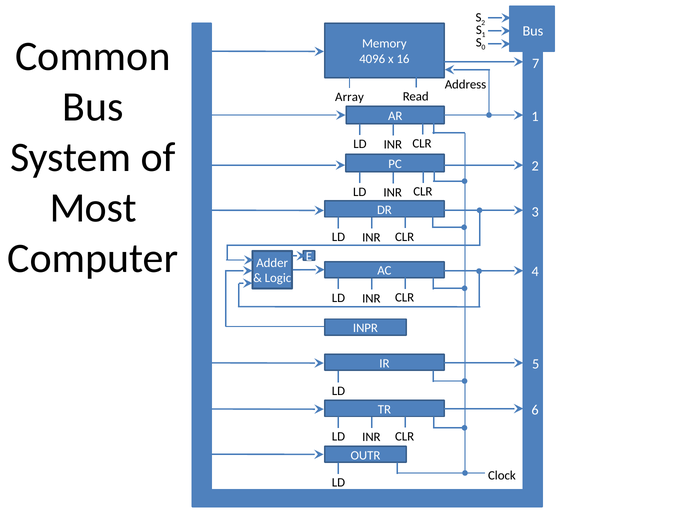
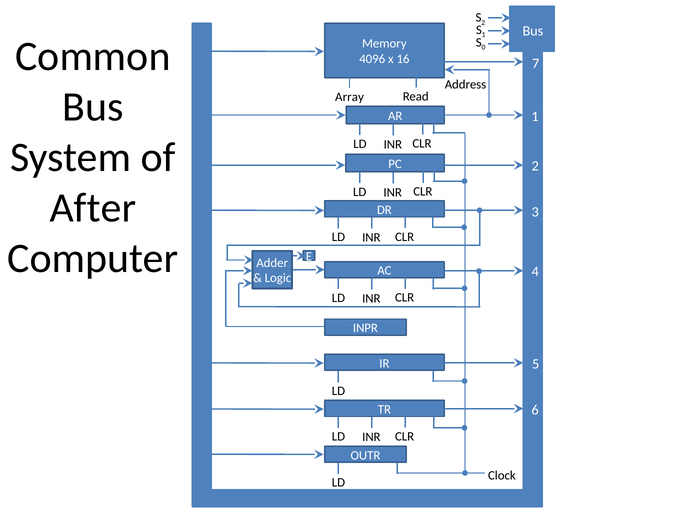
Most: Most -> After (93, 208)
